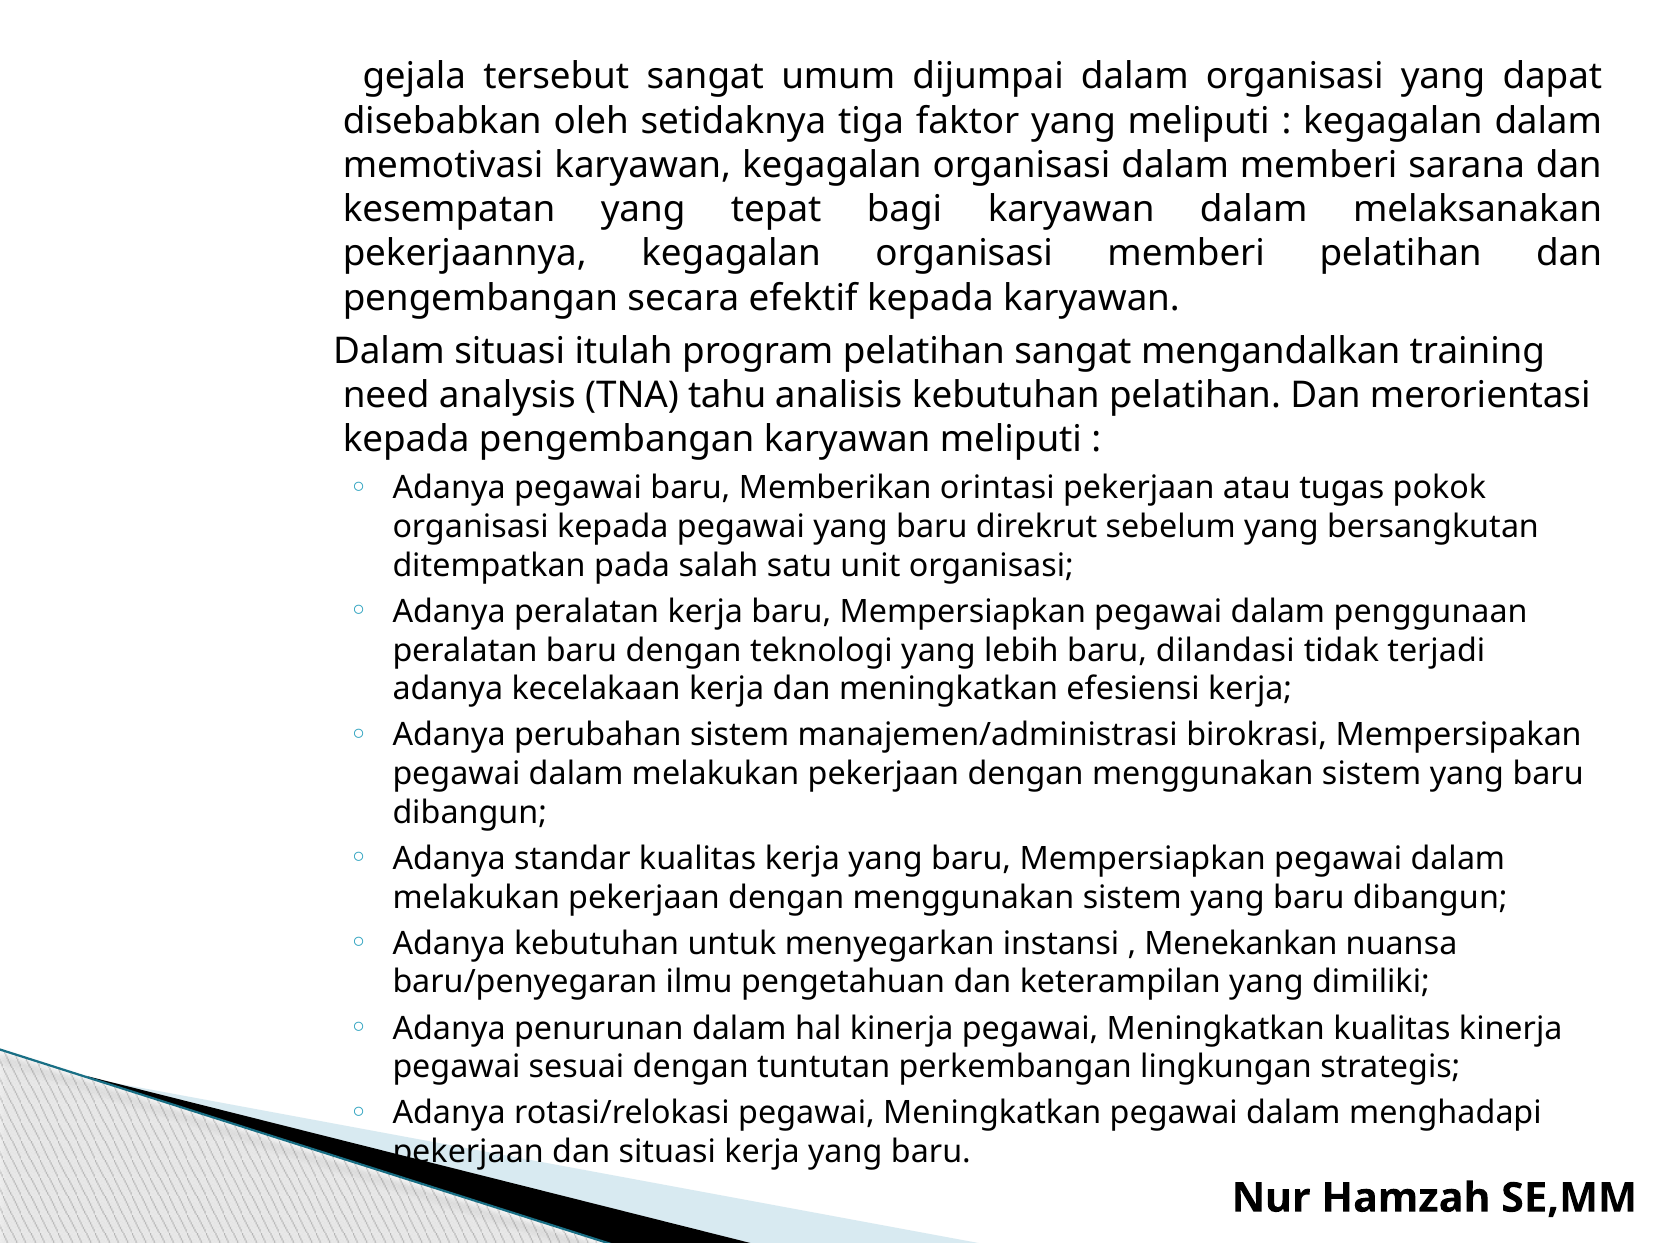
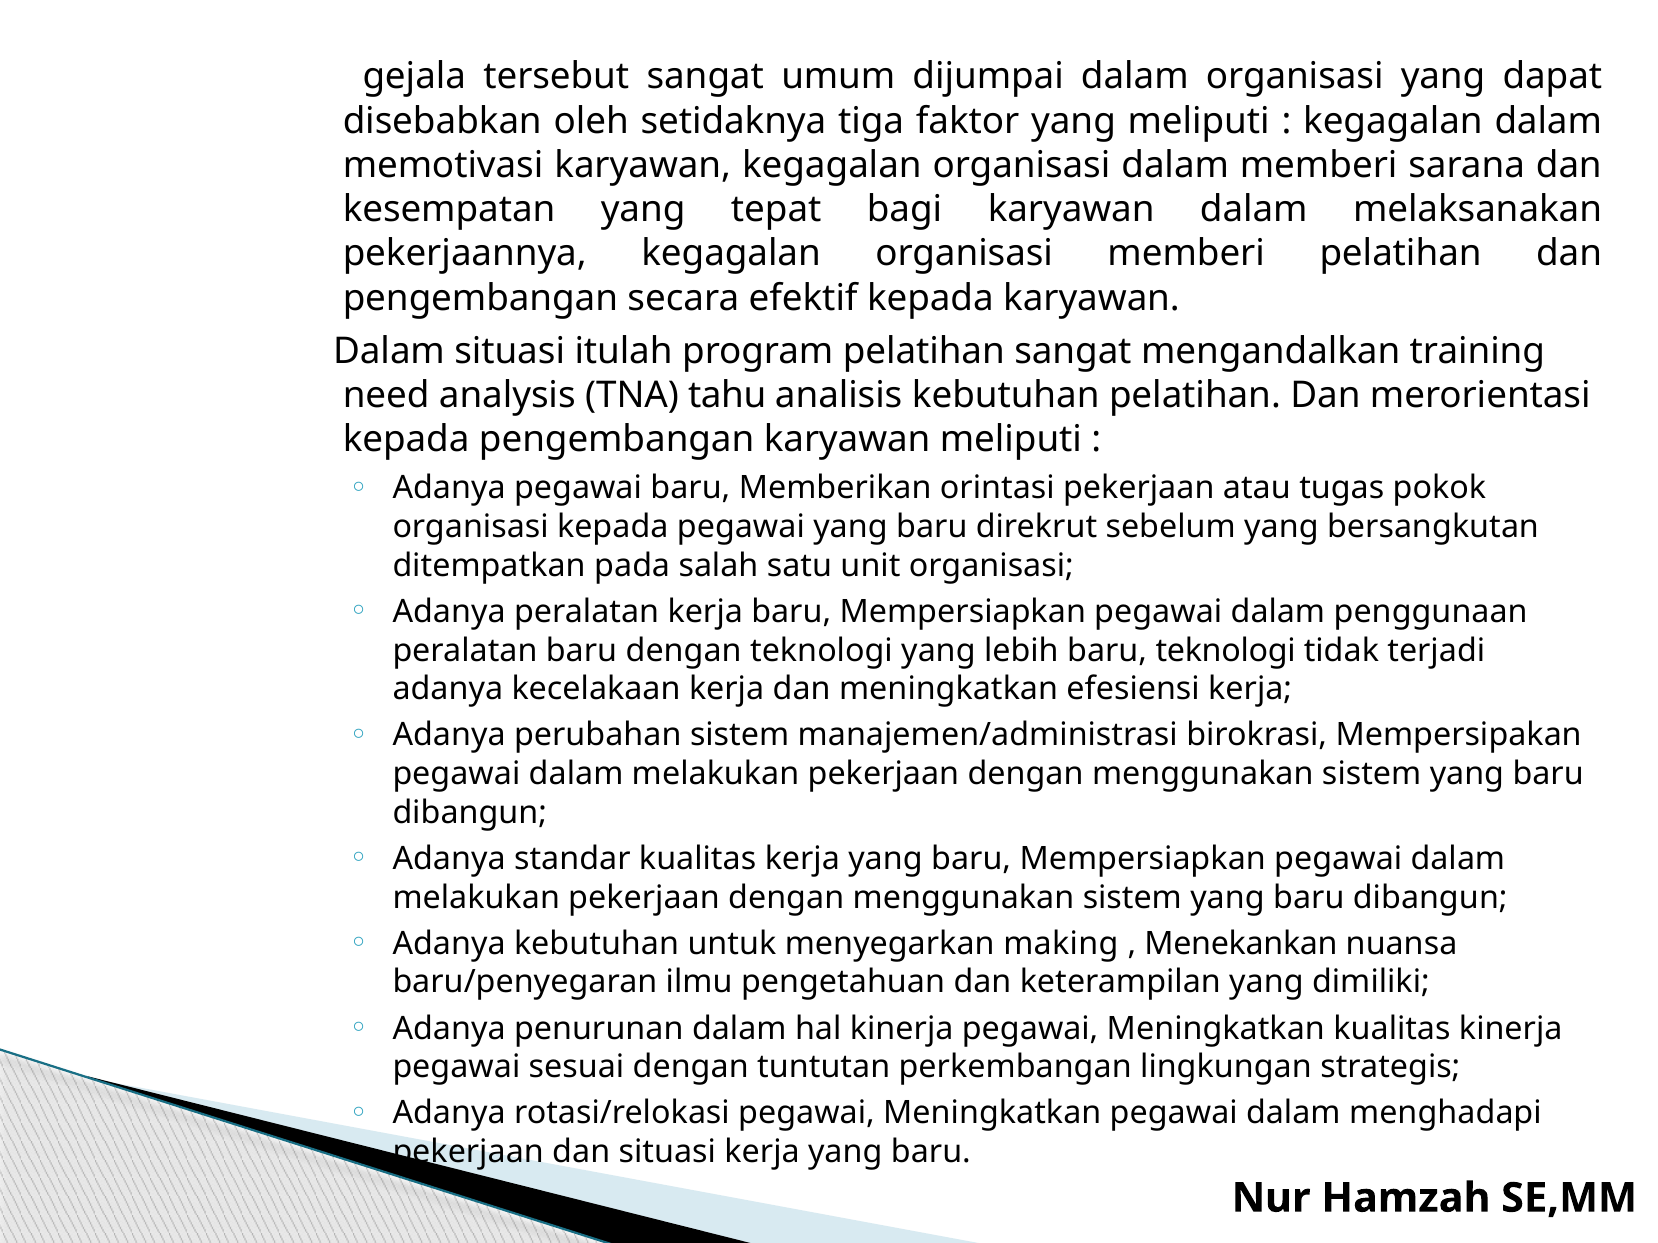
baru dilandasi: dilandasi -> teknologi (1226, 651)
instansi: instansi -> making (1061, 944)
